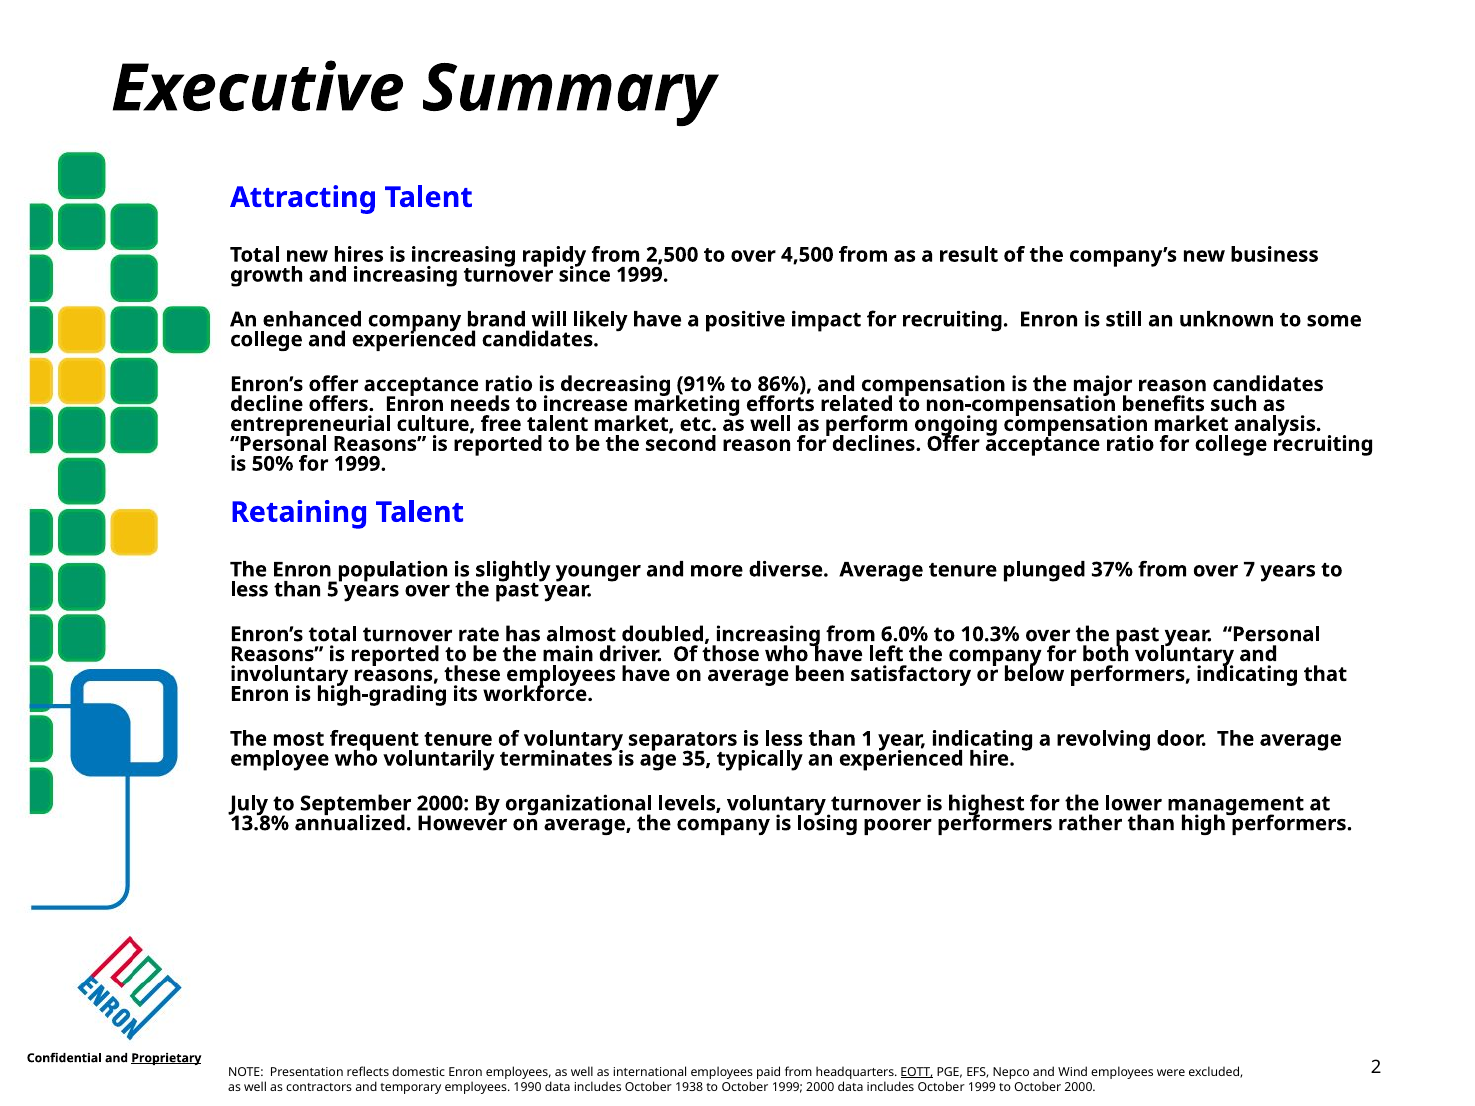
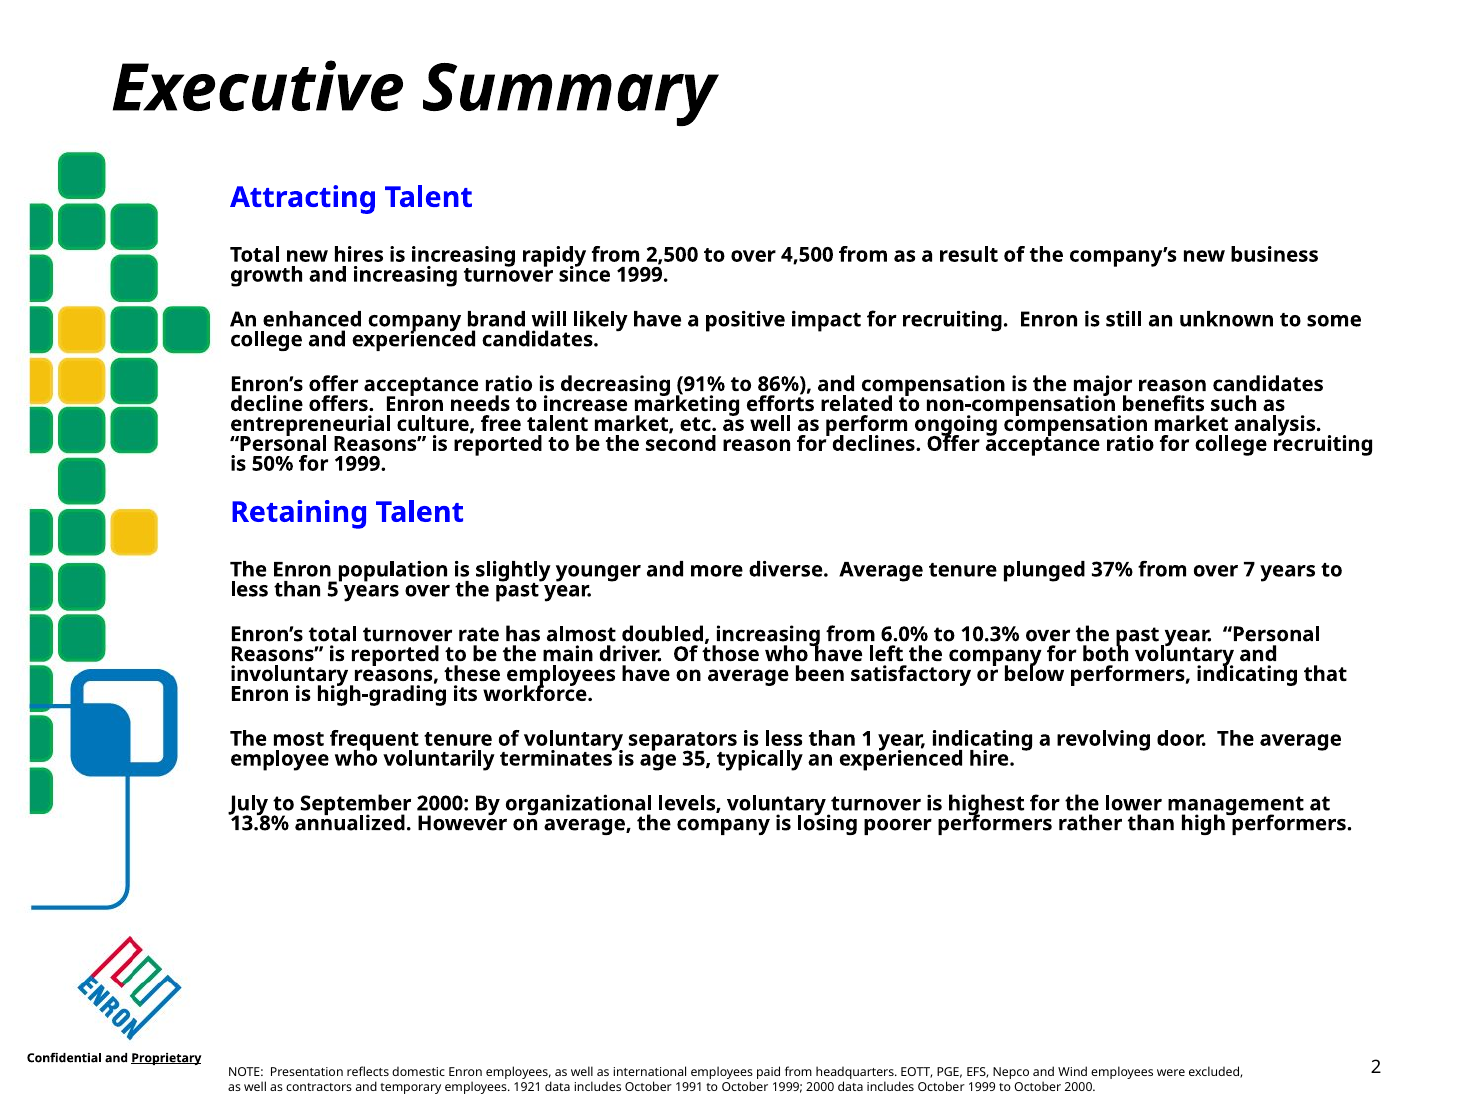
EOTT underline: present -> none (917, 1073)
1990: 1990 -> 1921 (528, 1088)
1938: 1938 -> 1991 (689, 1088)
